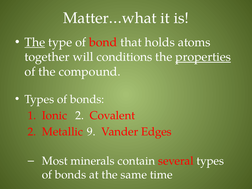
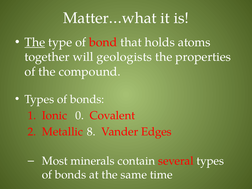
conditions: conditions -> geologists (124, 57)
properties underline: present -> none (203, 57)
Ionic 2: 2 -> 0 (80, 115)
9: 9 -> 8 (91, 132)
